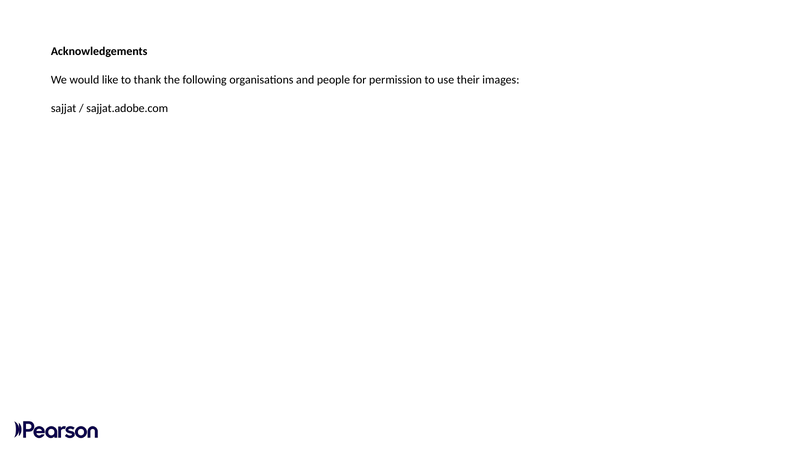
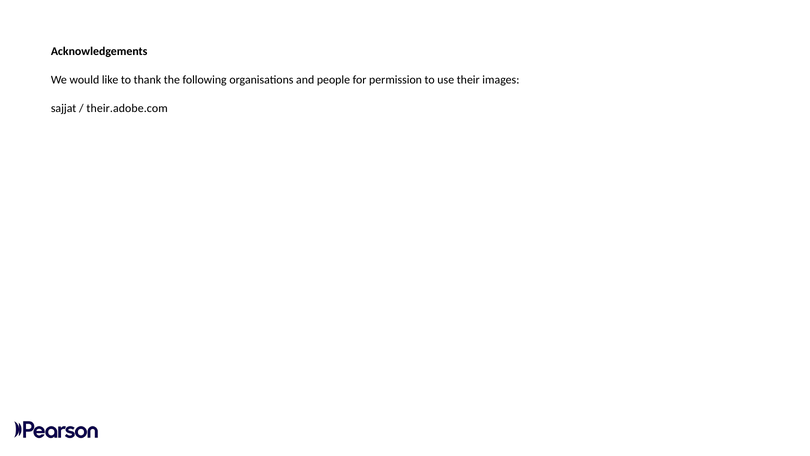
sajjat.adobe.com: sajjat.adobe.com -> their.adobe.com (127, 108)
